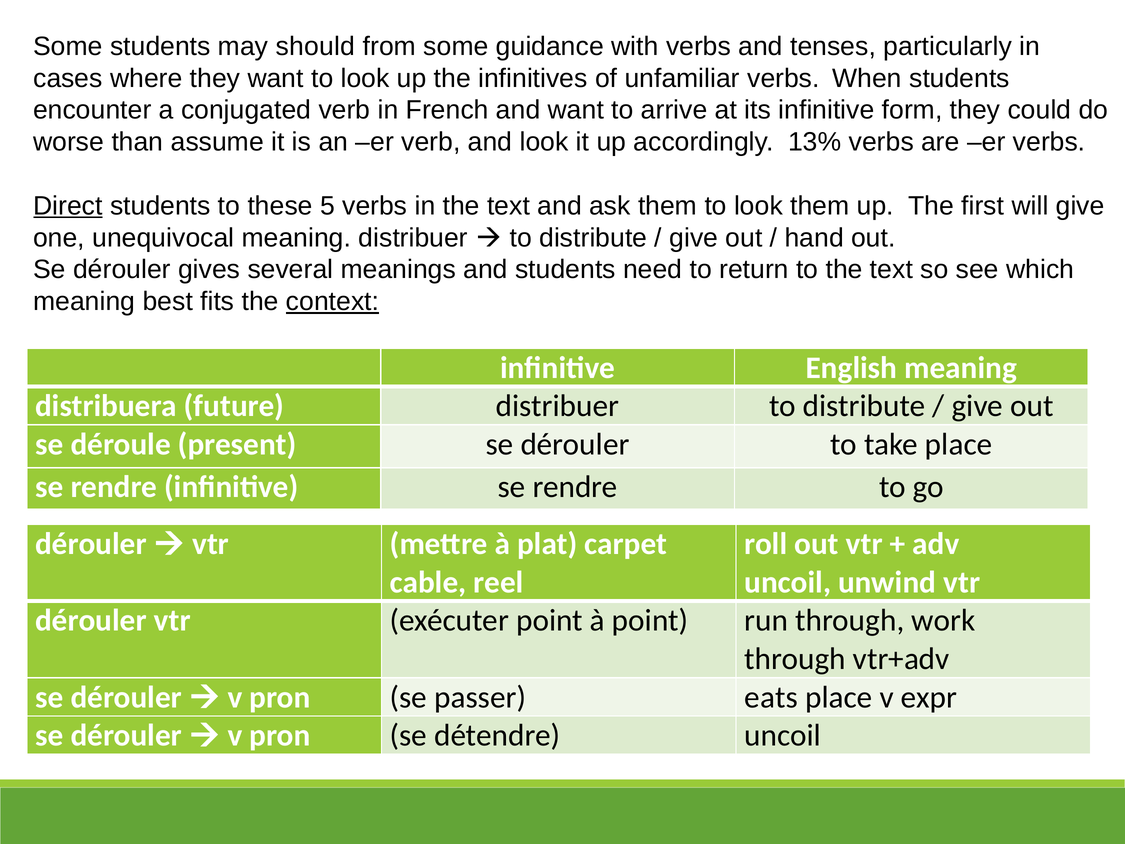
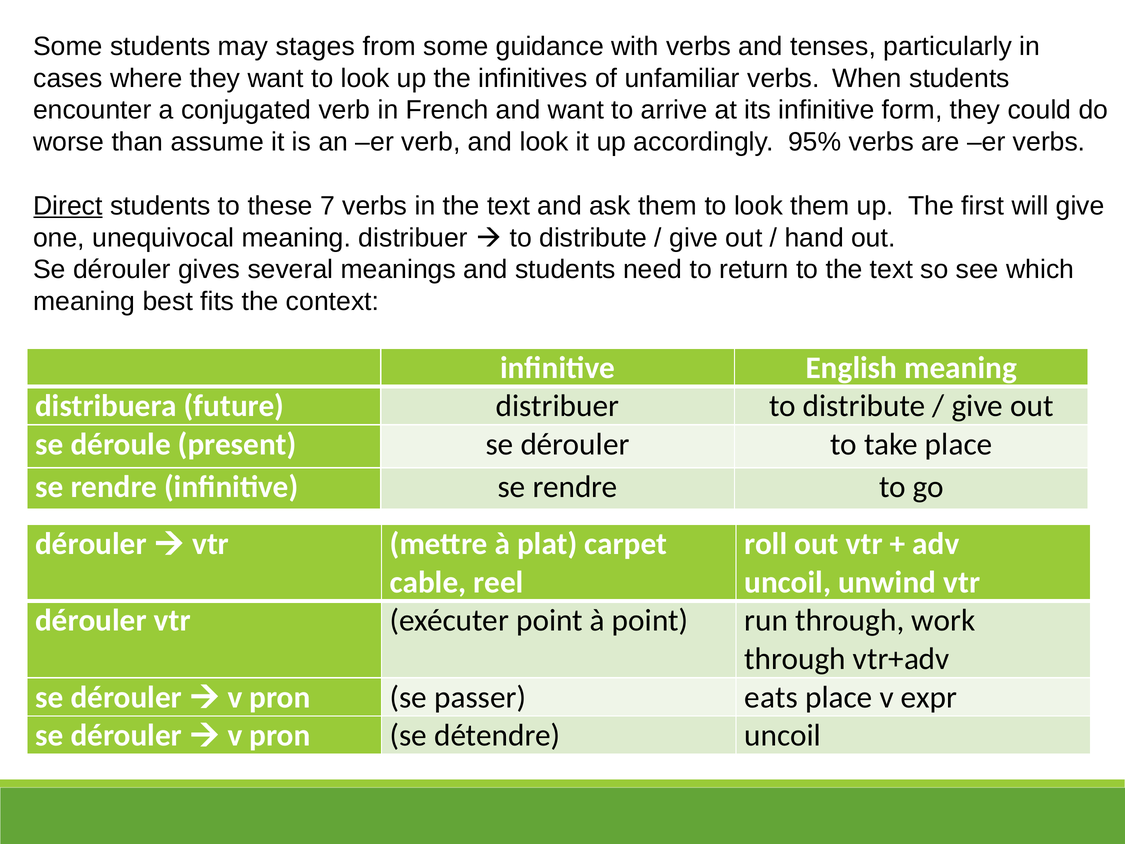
should: should -> stages (315, 46)
13%: 13% -> 95% (815, 142)
5: 5 -> 7 (327, 206)
context underline: present -> none (333, 301)
